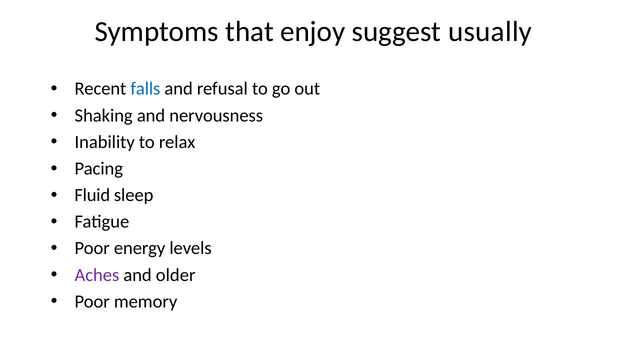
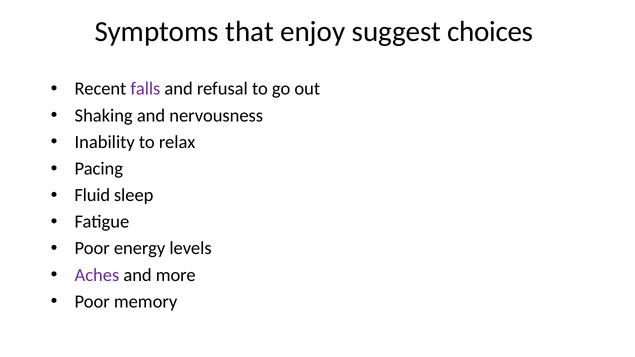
usually: usually -> choices (490, 32)
falls colour: blue -> purple (145, 89)
older: older -> more (176, 275)
